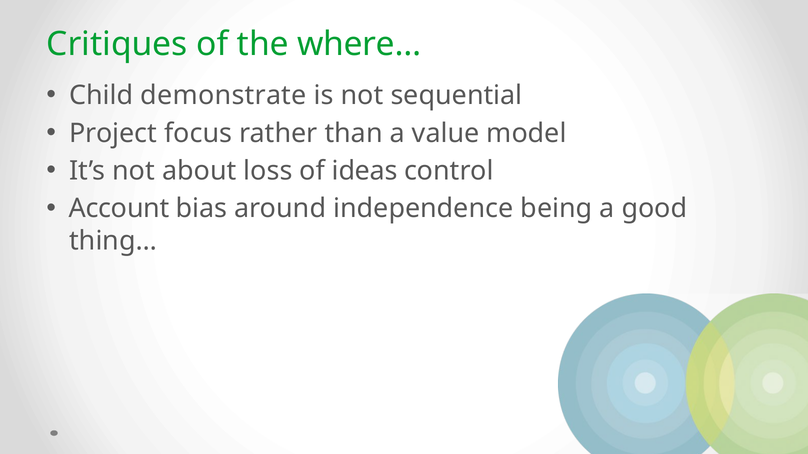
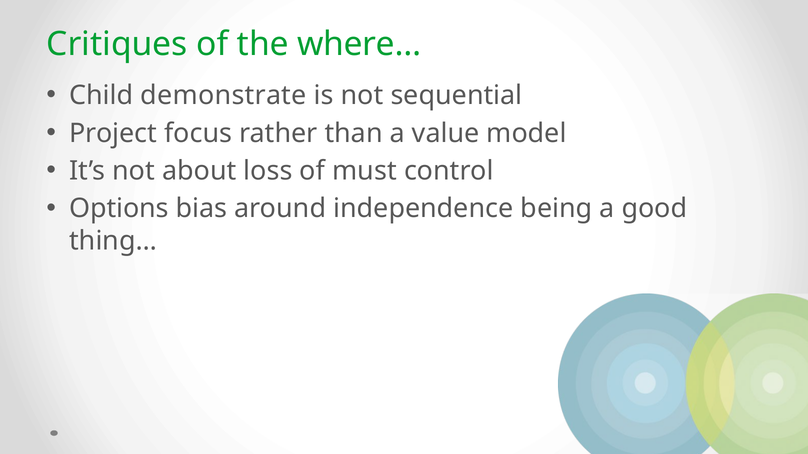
ideas: ideas -> must (364, 171)
Account: Account -> Options (119, 209)
